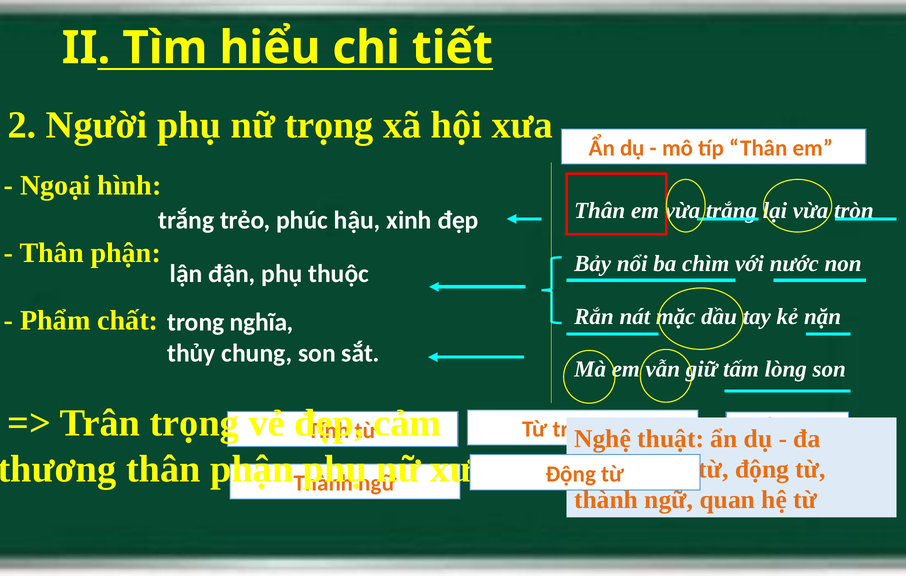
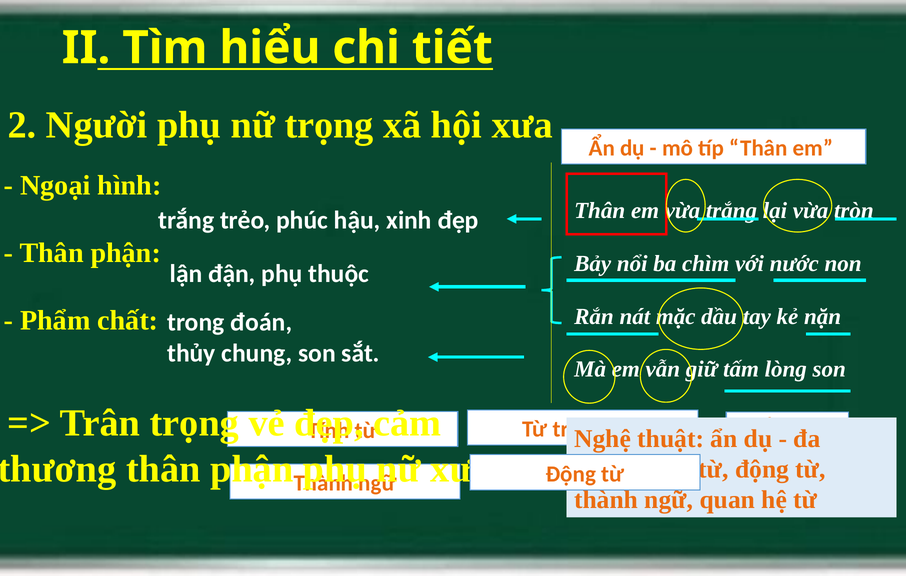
trong nghĩa: nghĩa -> đoán (261, 322)
